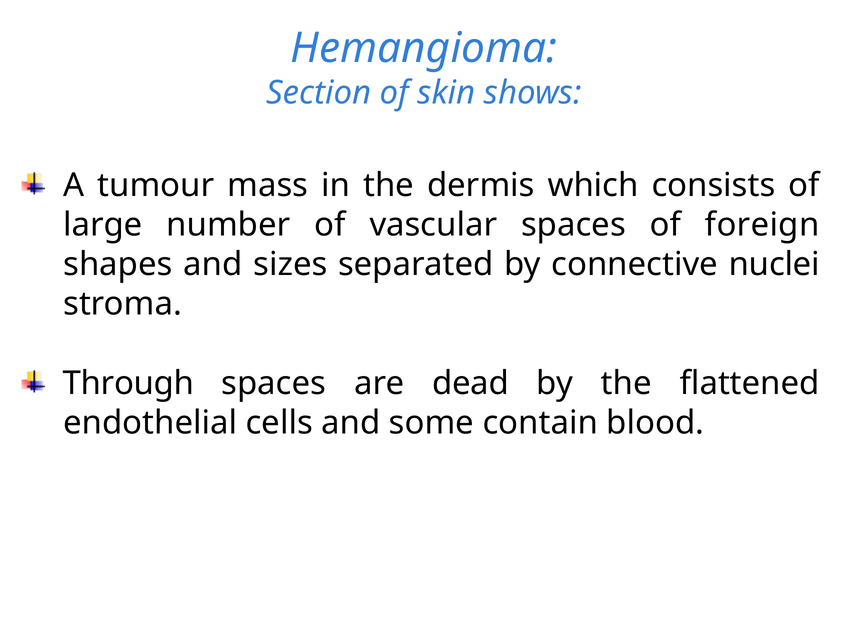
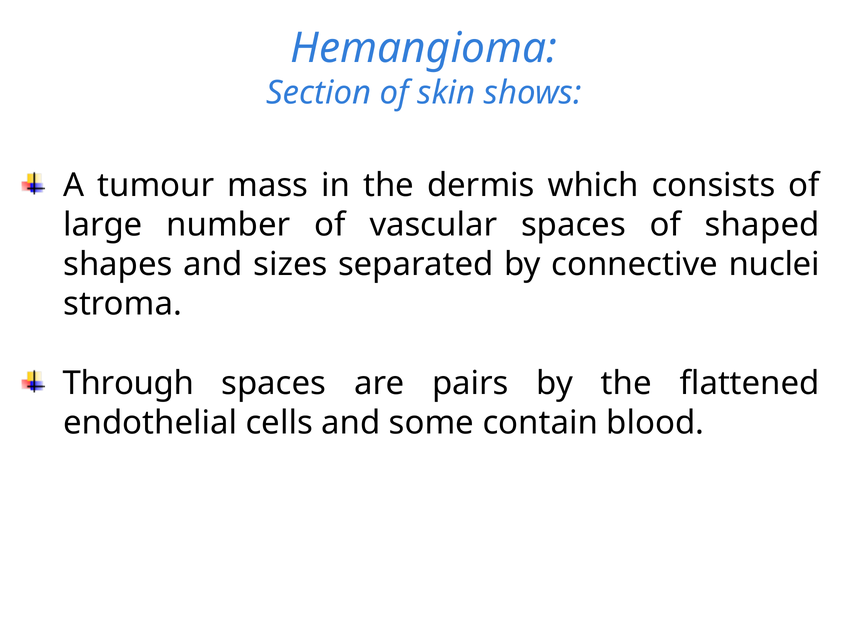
foreign: foreign -> shaped (762, 225)
dead: dead -> pairs (470, 383)
